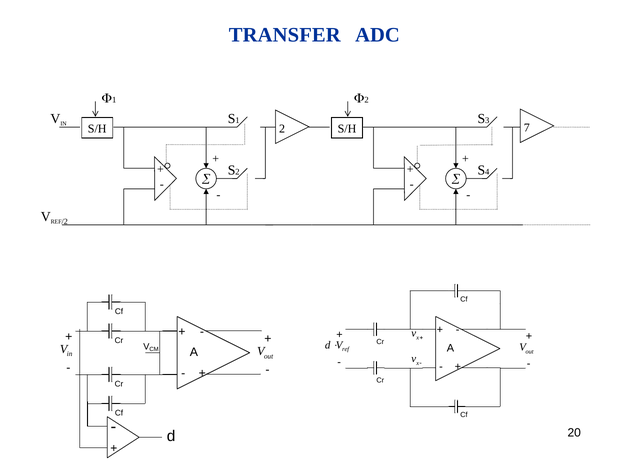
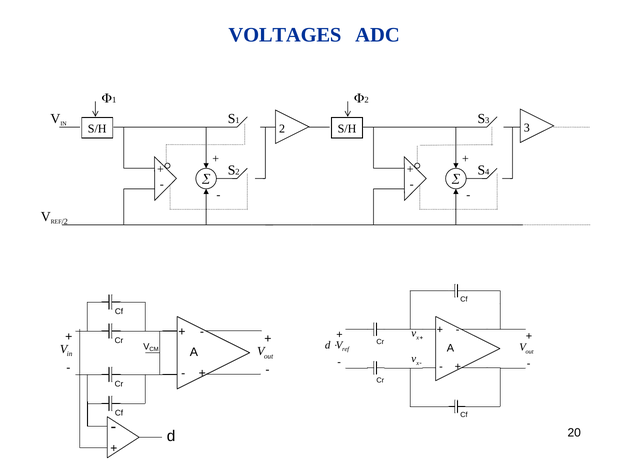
TRANSFER: TRANSFER -> VOLTAGES (285, 35)
2 7: 7 -> 3 (527, 128)
